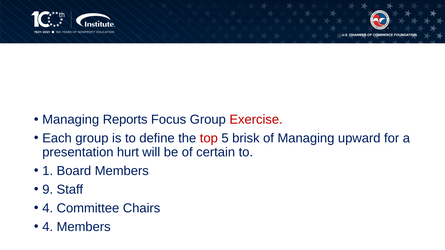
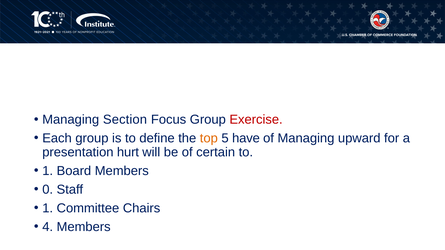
Reports: Reports -> Section (125, 120)
top colour: red -> orange (209, 138)
brisk: brisk -> have (246, 138)
9: 9 -> 0 (48, 190)
4: 4 -> 1 (48, 208)
